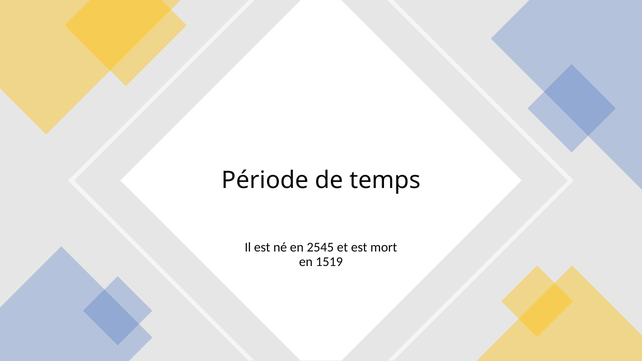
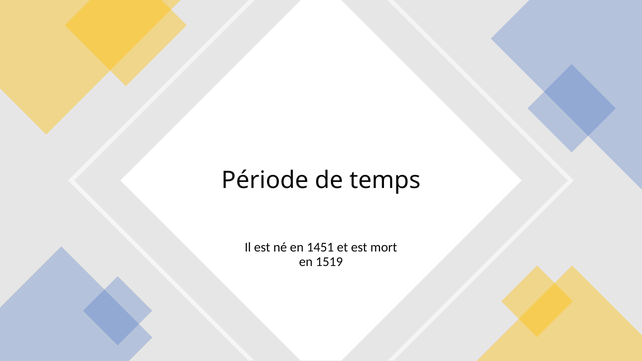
2545: 2545 -> 1451 (320, 248)
